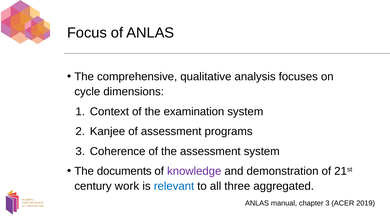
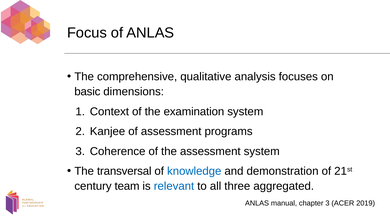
cycle: cycle -> basic (87, 92)
documents: documents -> transversal (124, 171)
knowledge colour: purple -> blue (194, 171)
work: work -> team (127, 187)
